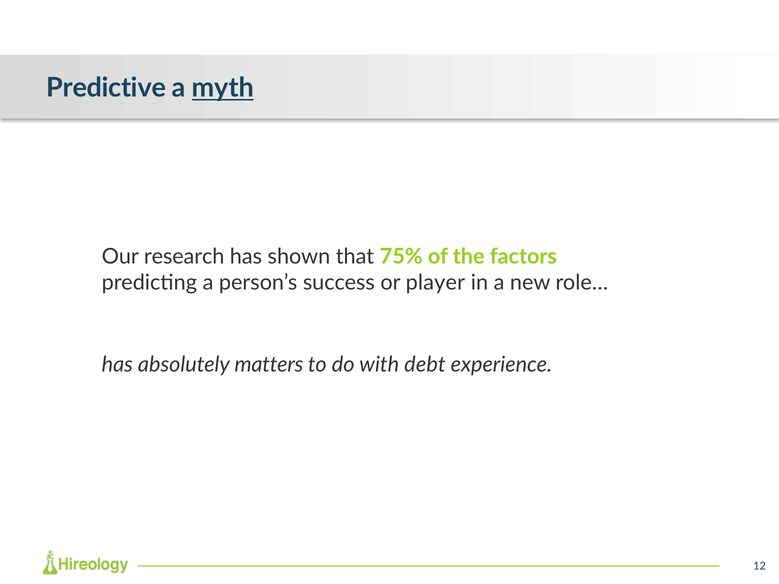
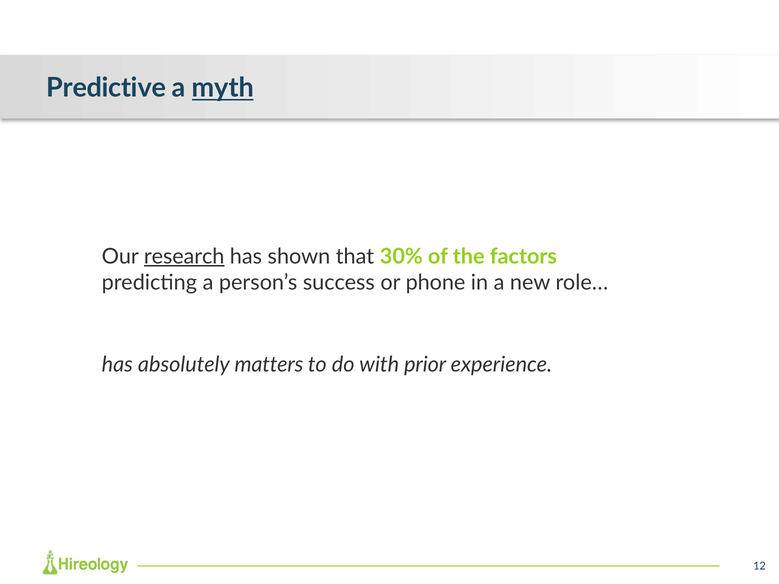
research underline: none -> present (184, 257)
75%: 75% -> 30% (401, 257)
player: player -> phone (436, 283)
debt: debt -> prior (425, 365)
